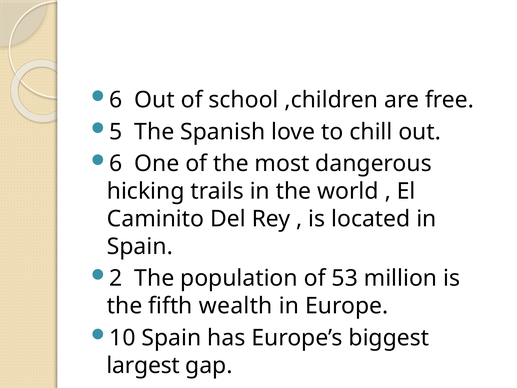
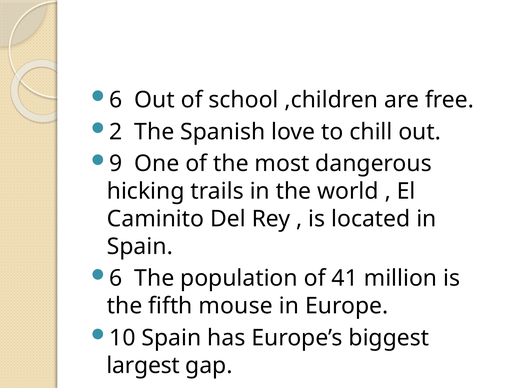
5: 5 -> 2 (116, 132)
6: 6 -> 9 (116, 164)
2: 2 -> 6 (116, 278)
53: 53 -> 41 (345, 278)
wealth: wealth -> mouse (236, 306)
